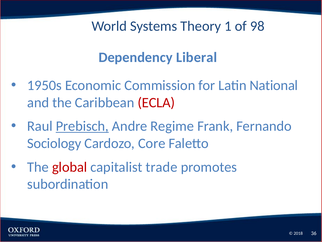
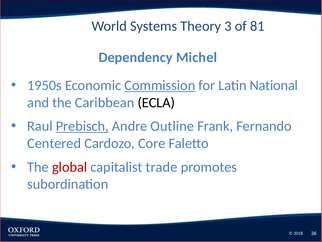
1: 1 -> 3 (228, 26)
98: 98 -> 81 (257, 26)
Liberal: Liberal -> Michel (197, 57)
Commission underline: none -> present (160, 85)
ECLA colour: red -> black (156, 102)
Regime: Regime -> Outline (172, 126)
Sociology: Sociology -> Centered (54, 143)
